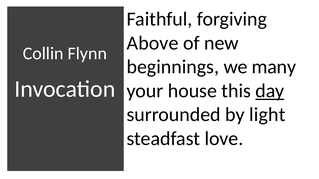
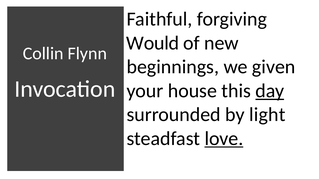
Above: Above -> Would (153, 43)
many: many -> given (274, 67)
love underline: none -> present (224, 139)
